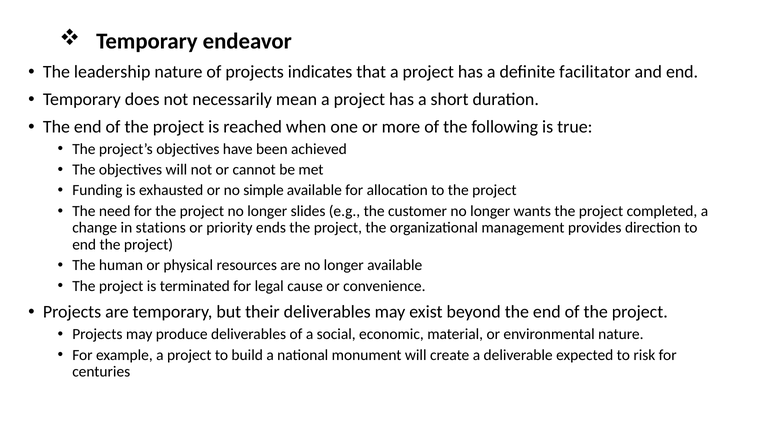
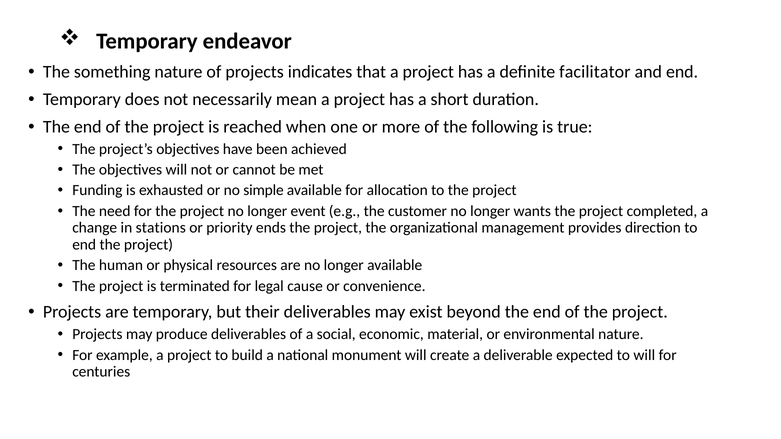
leadership: leadership -> something (112, 72)
slides: slides -> event (308, 211)
to risk: risk -> will (644, 355)
